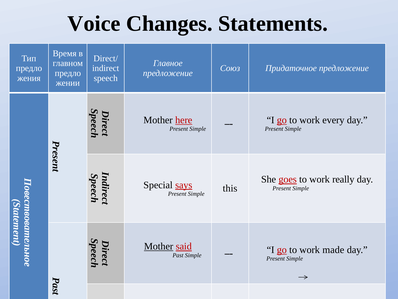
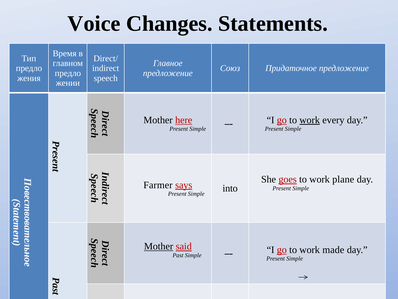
work underline: none -> present (310, 120)
really: really -> plane (343, 179)
Special: Special -> Farmer (158, 185)
this: this -> into (230, 188)
